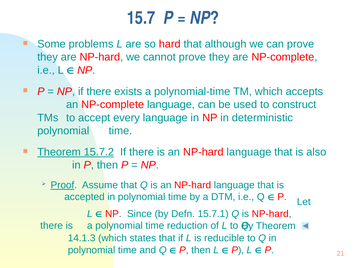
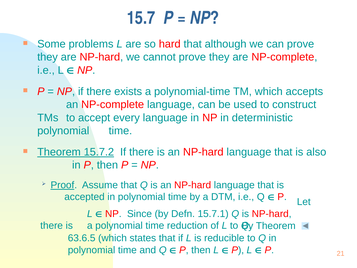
14.1.3: 14.1.3 -> 63.6.5 (82, 238)
